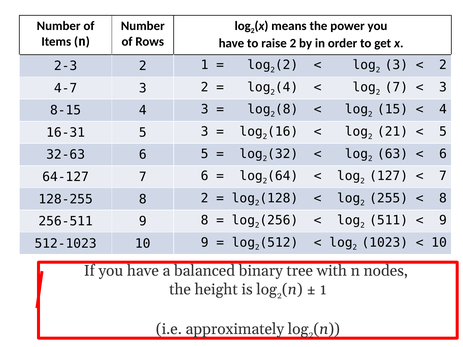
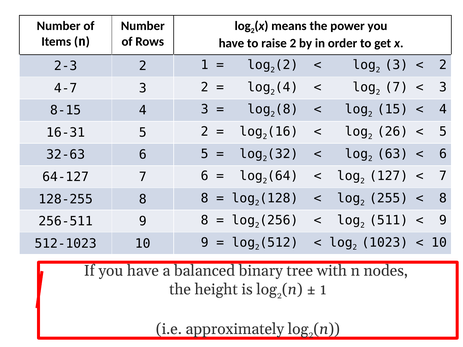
5 3: 3 -> 2 (205, 132)
21: 21 -> 26 (393, 132)
8 2: 2 -> 8 (205, 198)
